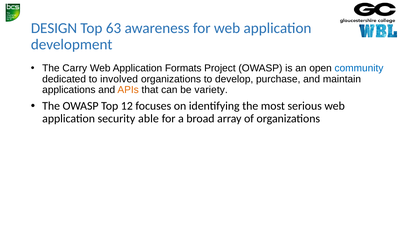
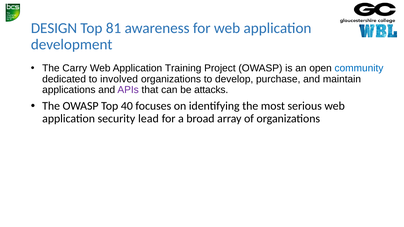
63: 63 -> 81 (114, 28)
Formats: Formats -> Training (183, 68)
APIs colour: orange -> purple (128, 90)
variety: variety -> attacks (211, 90)
12: 12 -> 40 (127, 106)
able: able -> lead (148, 119)
